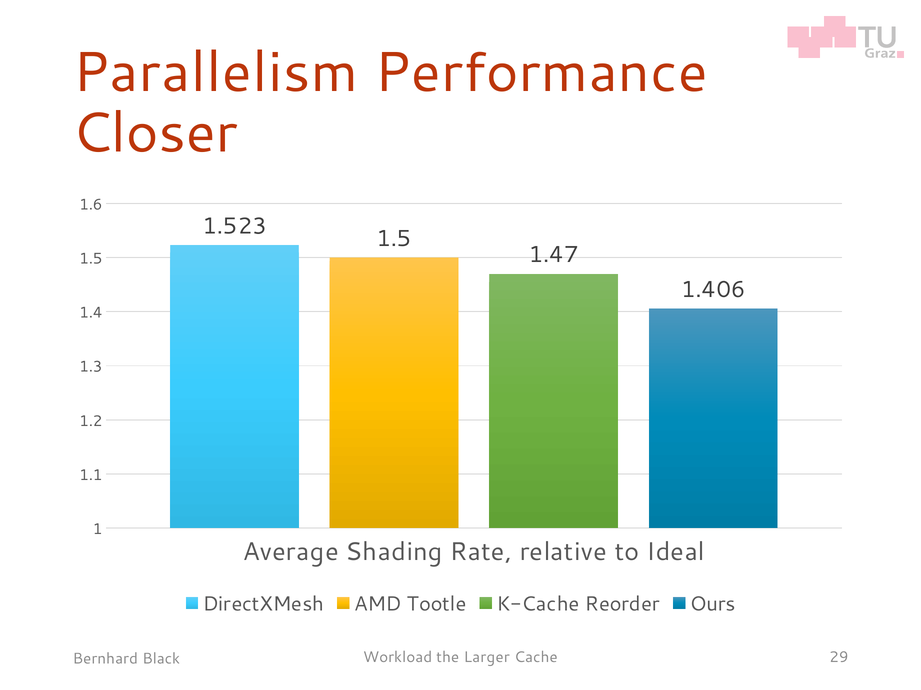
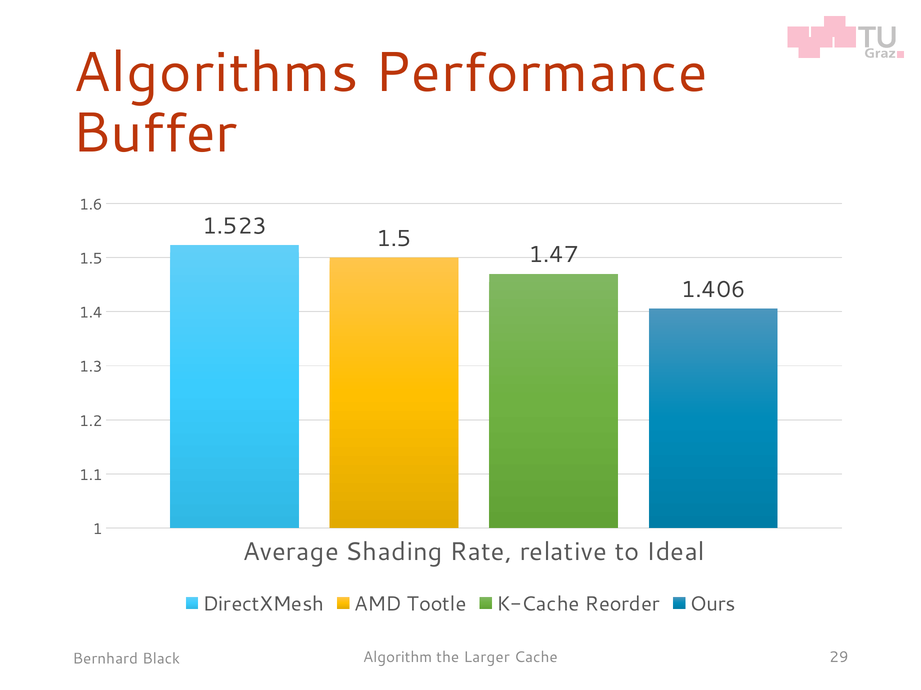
Parallelism: Parallelism -> Algorithms (215, 73)
Closer: Closer -> Buffer (155, 134)
Workload: Workload -> Algorithm (398, 658)
